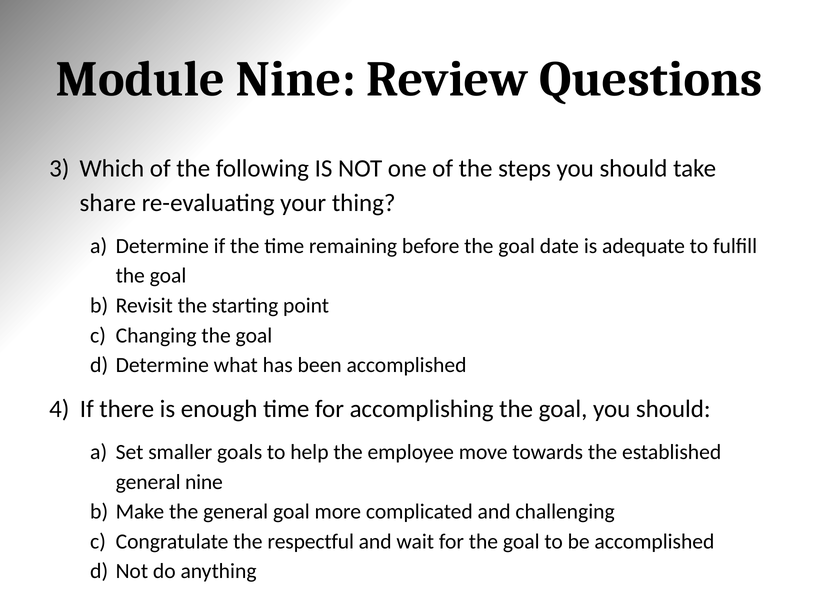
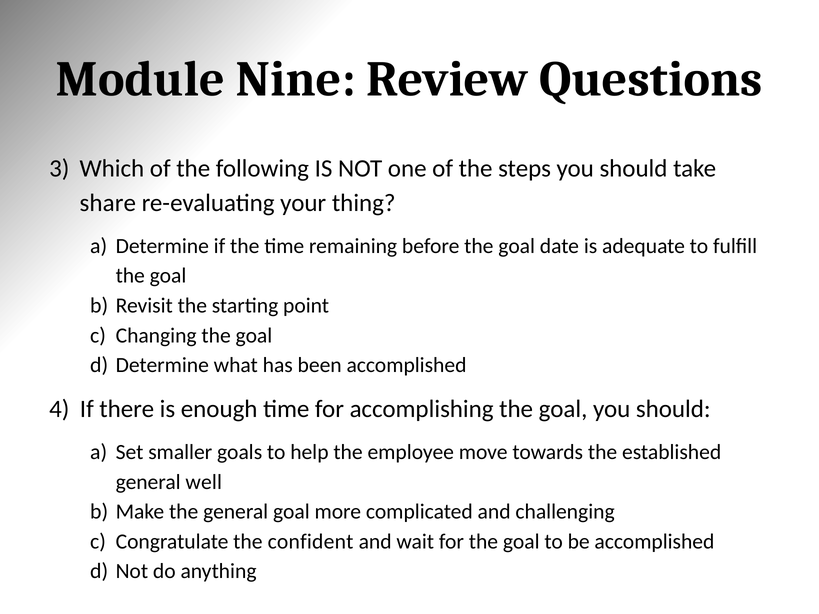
general nine: nine -> well (204, 482)
respectful: respectful -> confident (311, 542)
